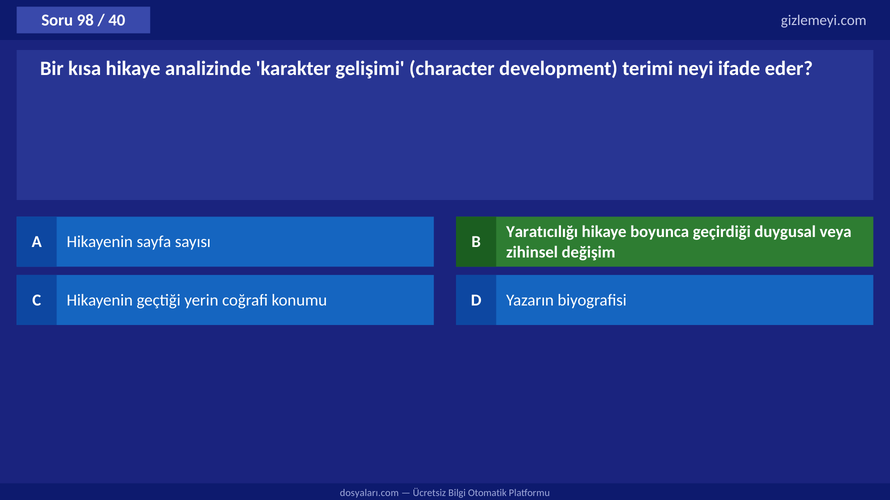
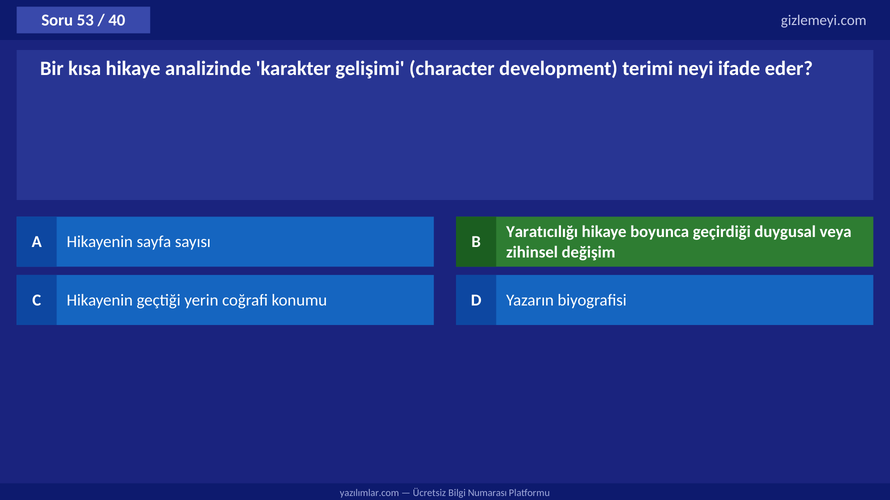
98: 98 -> 53 (85, 20)
dosyaları.com: dosyaları.com -> yazılımlar.com (369, 494)
Otomatik: Otomatik -> Numarası (487, 494)
